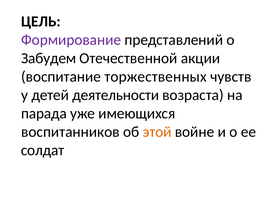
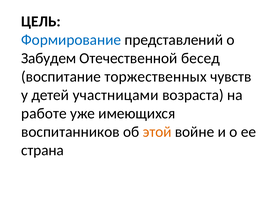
Формирование colour: purple -> blue (71, 40)
акции: акции -> бесед (200, 58)
деятельности: деятельности -> участницами (116, 95)
парада: парада -> работе (44, 113)
солдат: солдат -> страна (42, 150)
